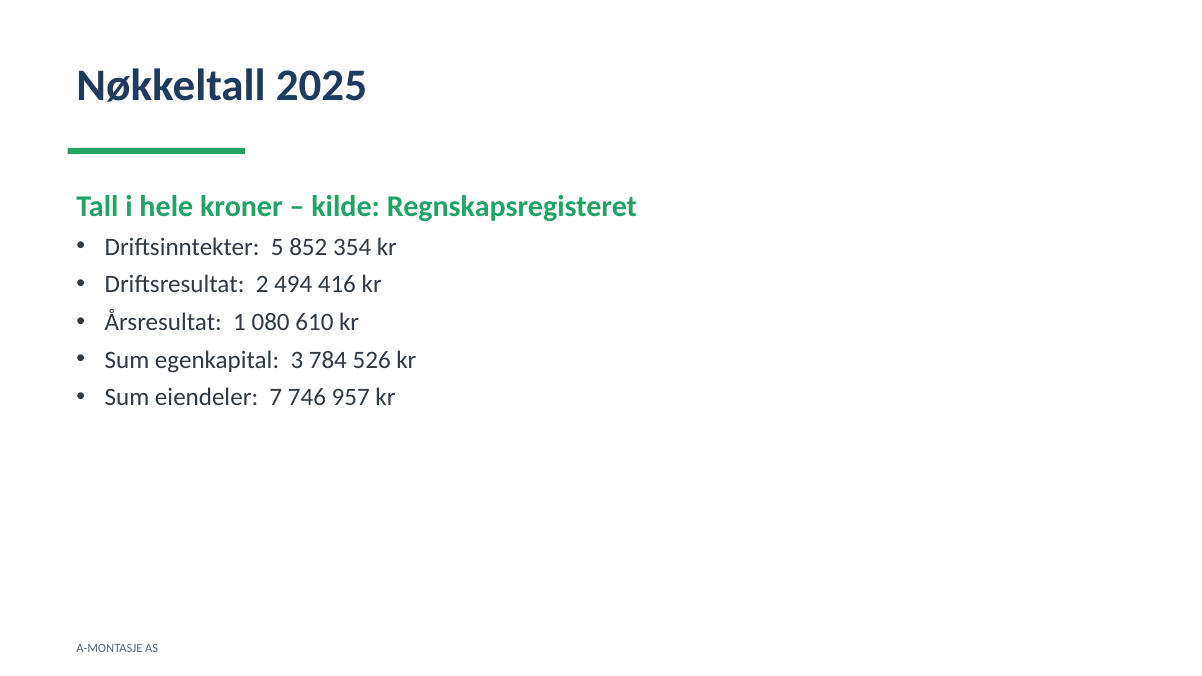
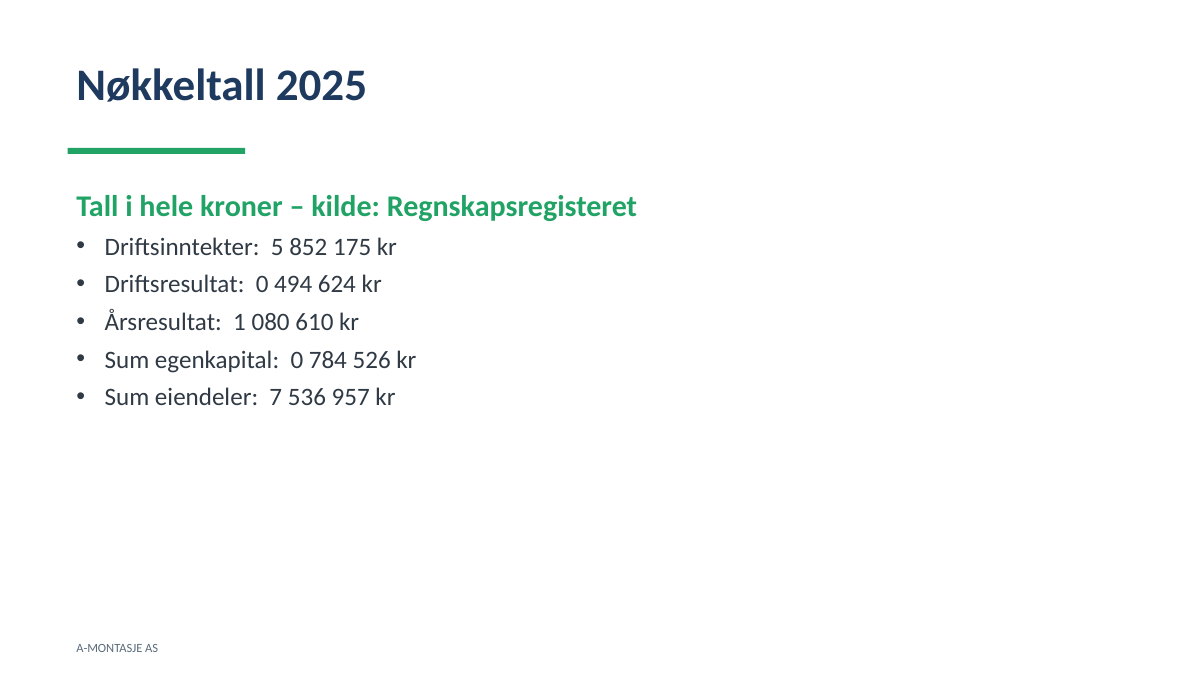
354: 354 -> 175 (352, 247)
Driftsresultat 2: 2 -> 0 (262, 285)
416: 416 -> 624 (337, 285)
egenkapital 3: 3 -> 0 (297, 360)
746: 746 -> 536 (307, 398)
